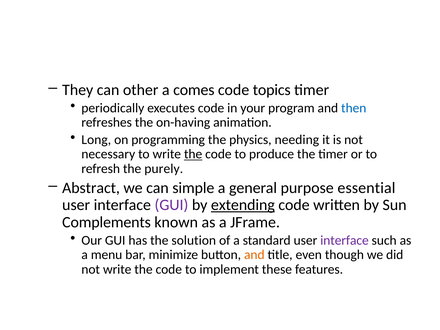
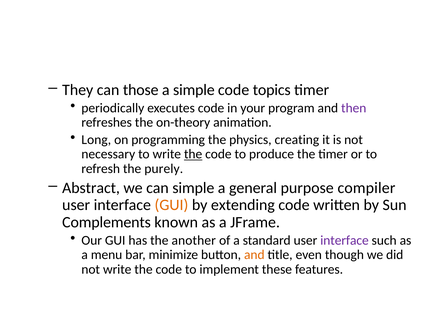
other: other -> those (141, 90)
a comes: comes -> simple (194, 90)
then colour: blue -> purple (354, 108)
on-having: on-having -> on-theory (183, 123)
needing: needing -> creating (297, 140)
essential: essential -> compiler (366, 188)
GUI colour: purple -> orange (171, 205)
extending underline: present -> none (243, 205)
solution: solution -> another (194, 240)
